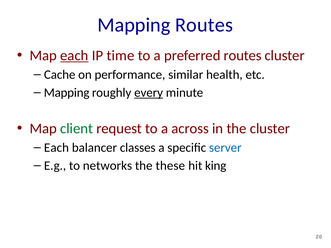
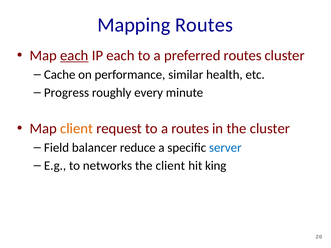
IP time: time -> each (121, 56)
Mapping: Mapping -> Progress (67, 93)
every underline: present -> none (149, 93)
client colour: green -> orange (77, 129)
a across: across -> routes (190, 129)
Each: Each -> Field (57, 148)
classes: classes -> reduce (138, 148)
the these: these -> client (170, 166)
